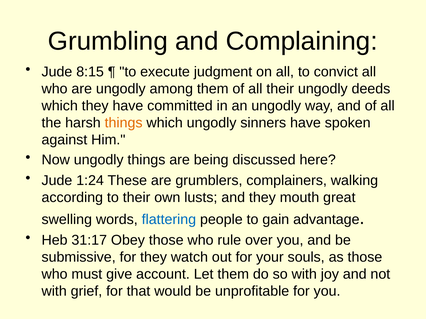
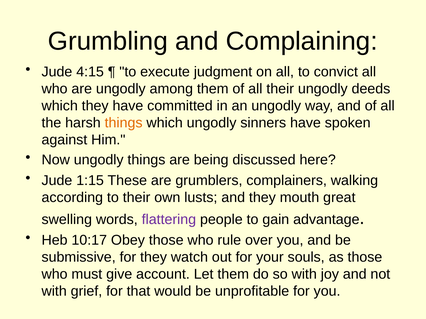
8:15: 8:15 -> 4:15 (90, 72)
1:24: 1:24 -> 1:15 (90, 181)
flattering colour: blue -> purple (169, 220)
31:17: 31:17 -> 10:17 (89, 240)
